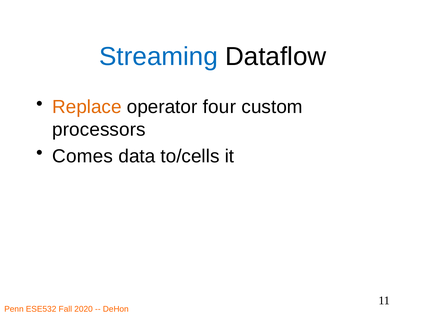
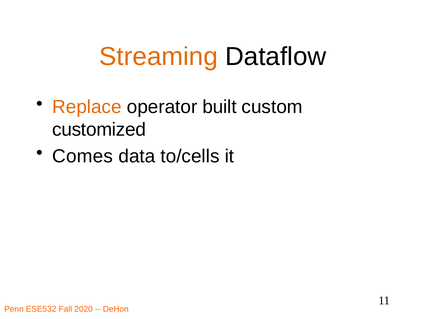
Streaming colour: blue -> orange (159, 57)
four: four -> built (220, 107)
processors: processors -> customized (99, 130)
